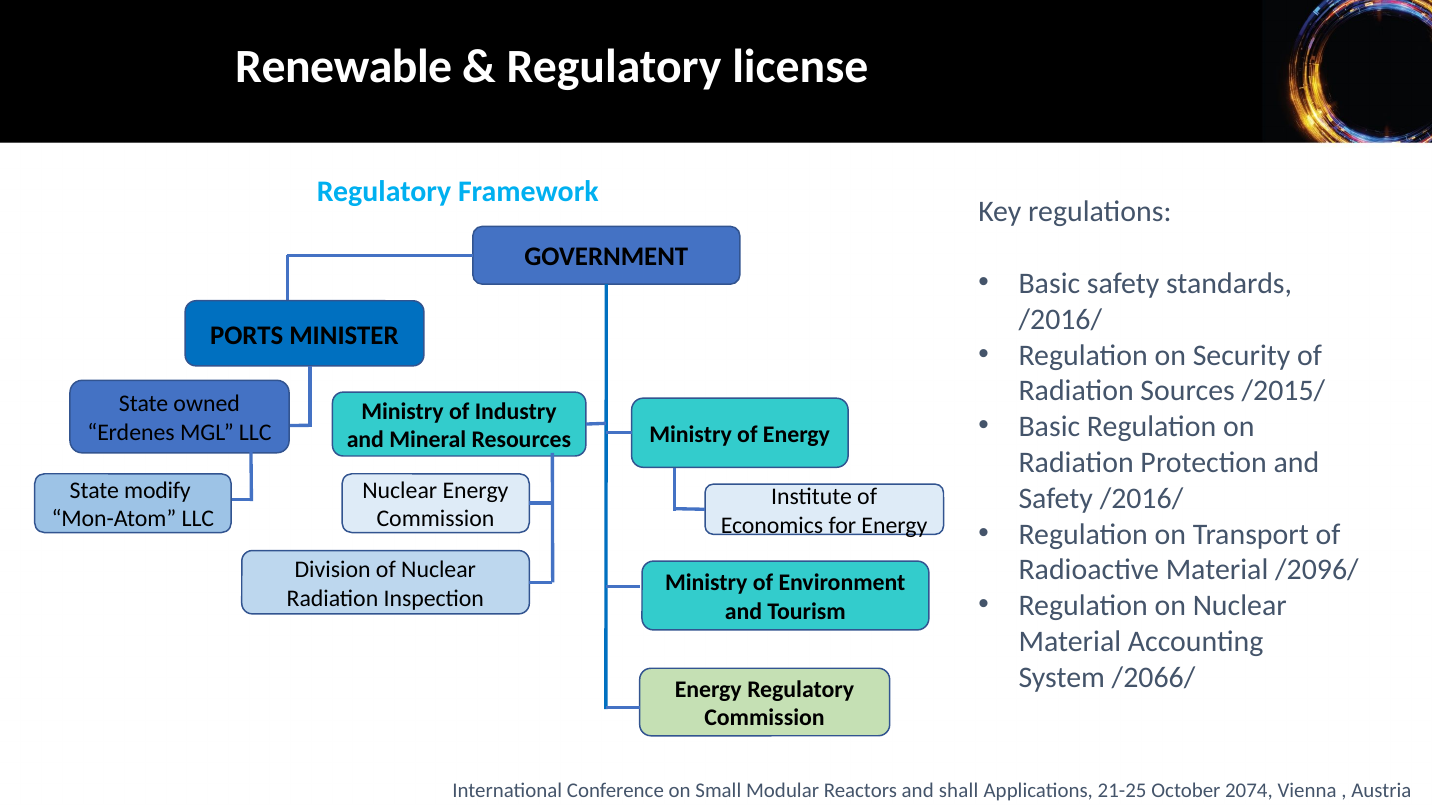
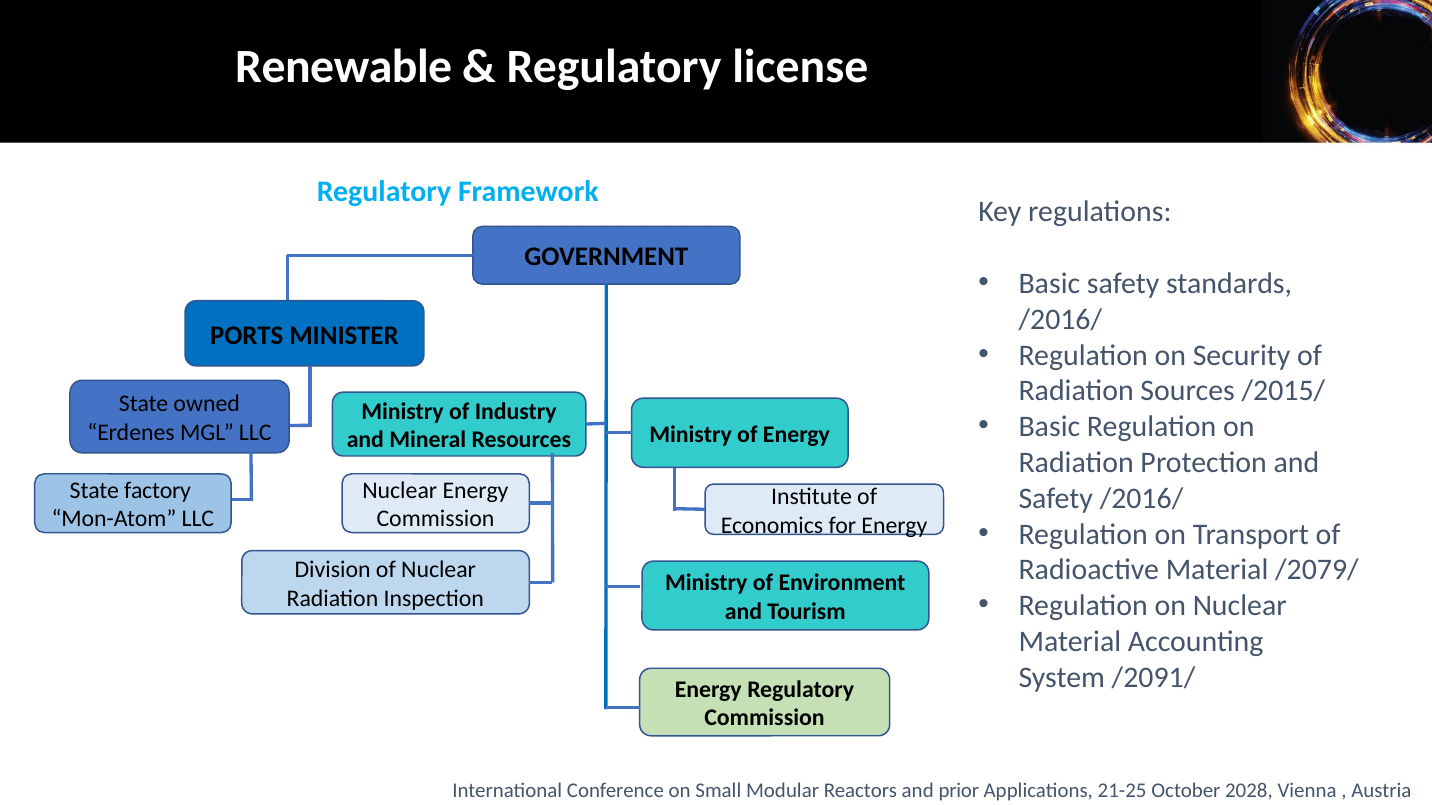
modify: modify -> factory (157, 491)
/2096/: /2096/ -> /2079/ (1317, 570)
/2066/: /2066/ -> /2091/ (1154, 678)
shall: shall -> prior (959, 791)
2074: 2074 -> 2028 (1249, 791)
